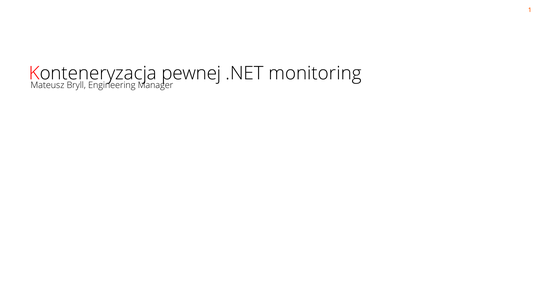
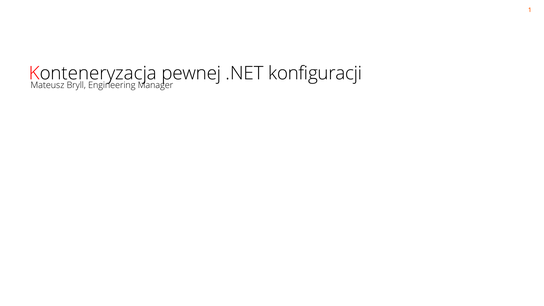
monitoring: monitoring -> konfiguracji (315, 73)
